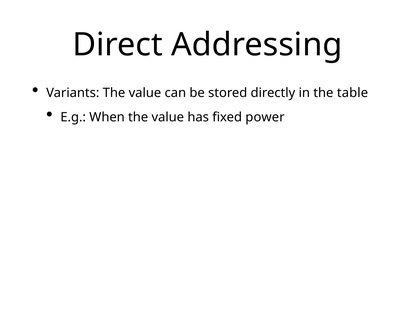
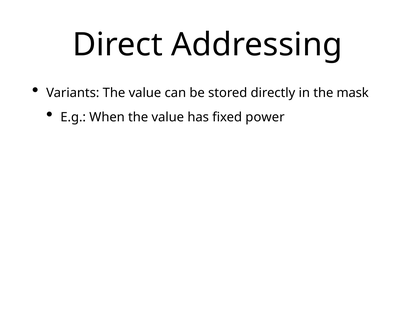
table: table -> mask (353, 93)
